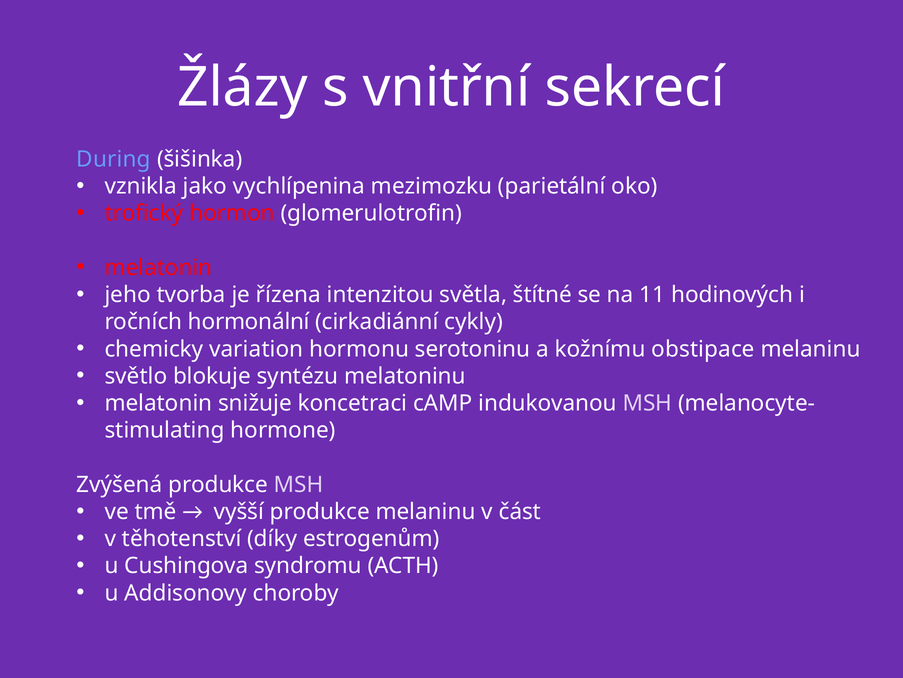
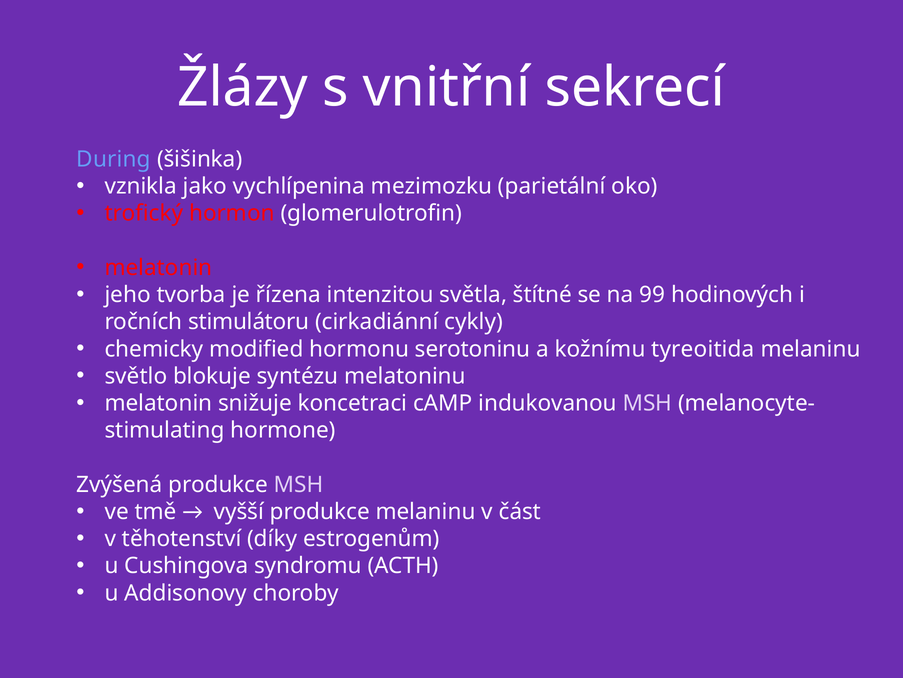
11: 11 -> 99 (652, 294)
hormonální: hormonální -> stimulátoru (249, 322)
variation: variation -> modified (256, 349)
obstipace: obstipace -> tyreoitida (703, 349)
